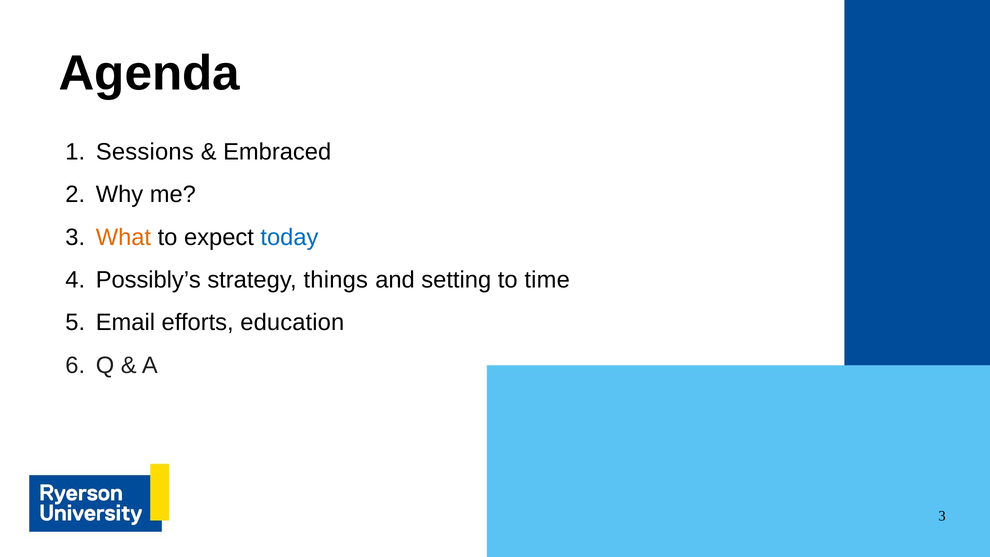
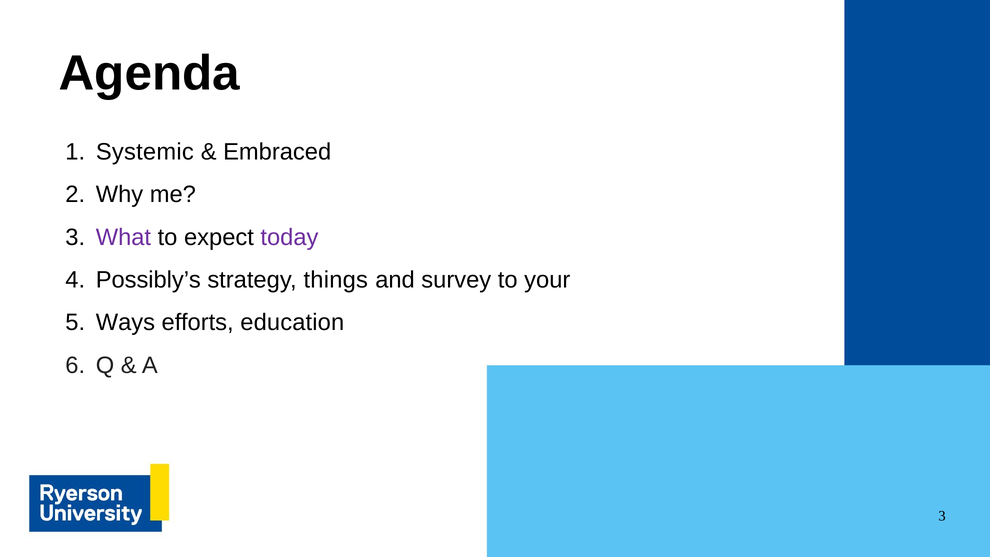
Sessions: Sessions -> Systemic (145, 152)
What colour: orange -> purple (123, 237)
today colour: blue -> purple (289, 237)
setting: setting -> survey (456, 280)
time: time -> your (547, 280)
Email: Email -> Ways (125, 323)
